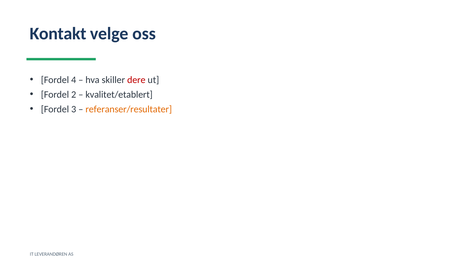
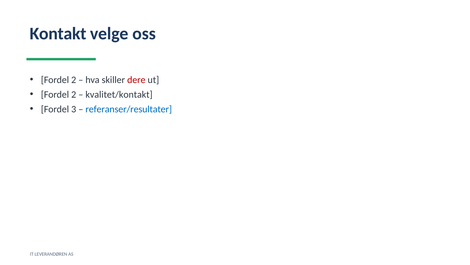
4: 4 -> 2 (74, 80)
kvalitet/etablert: kvalitet/etablert -> kvalitet/kontakt (119, 94)
referanser/resultater colour: orange -> blue (129, 109)
